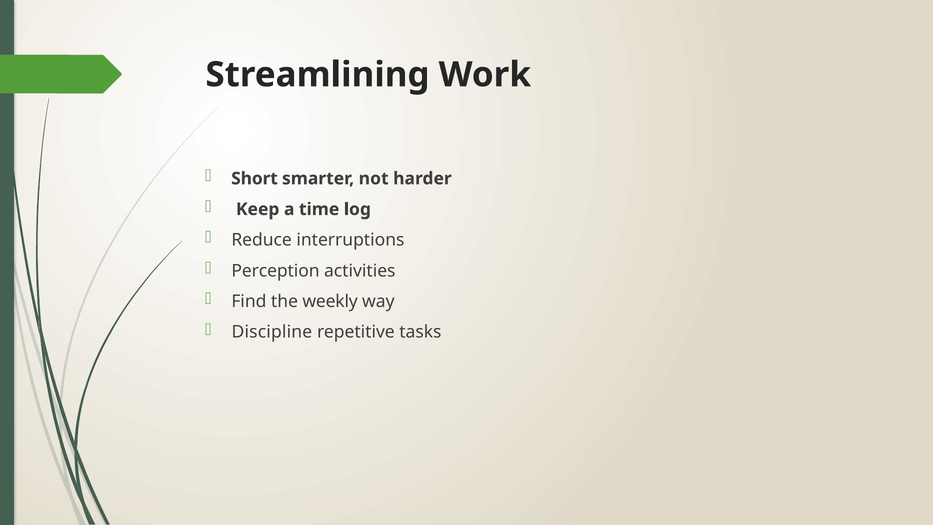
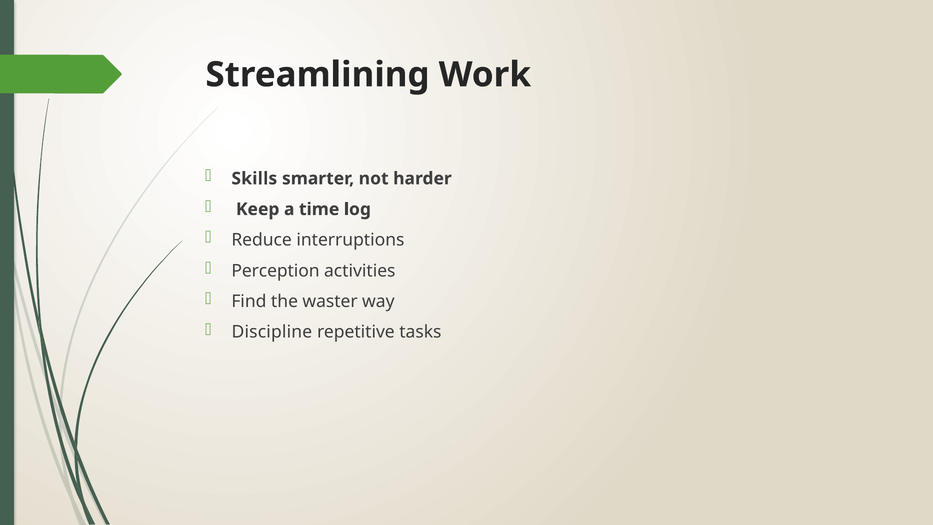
Short: Short -> Skills (254, 179)
weekly: weekly -> waster (330, 301)
